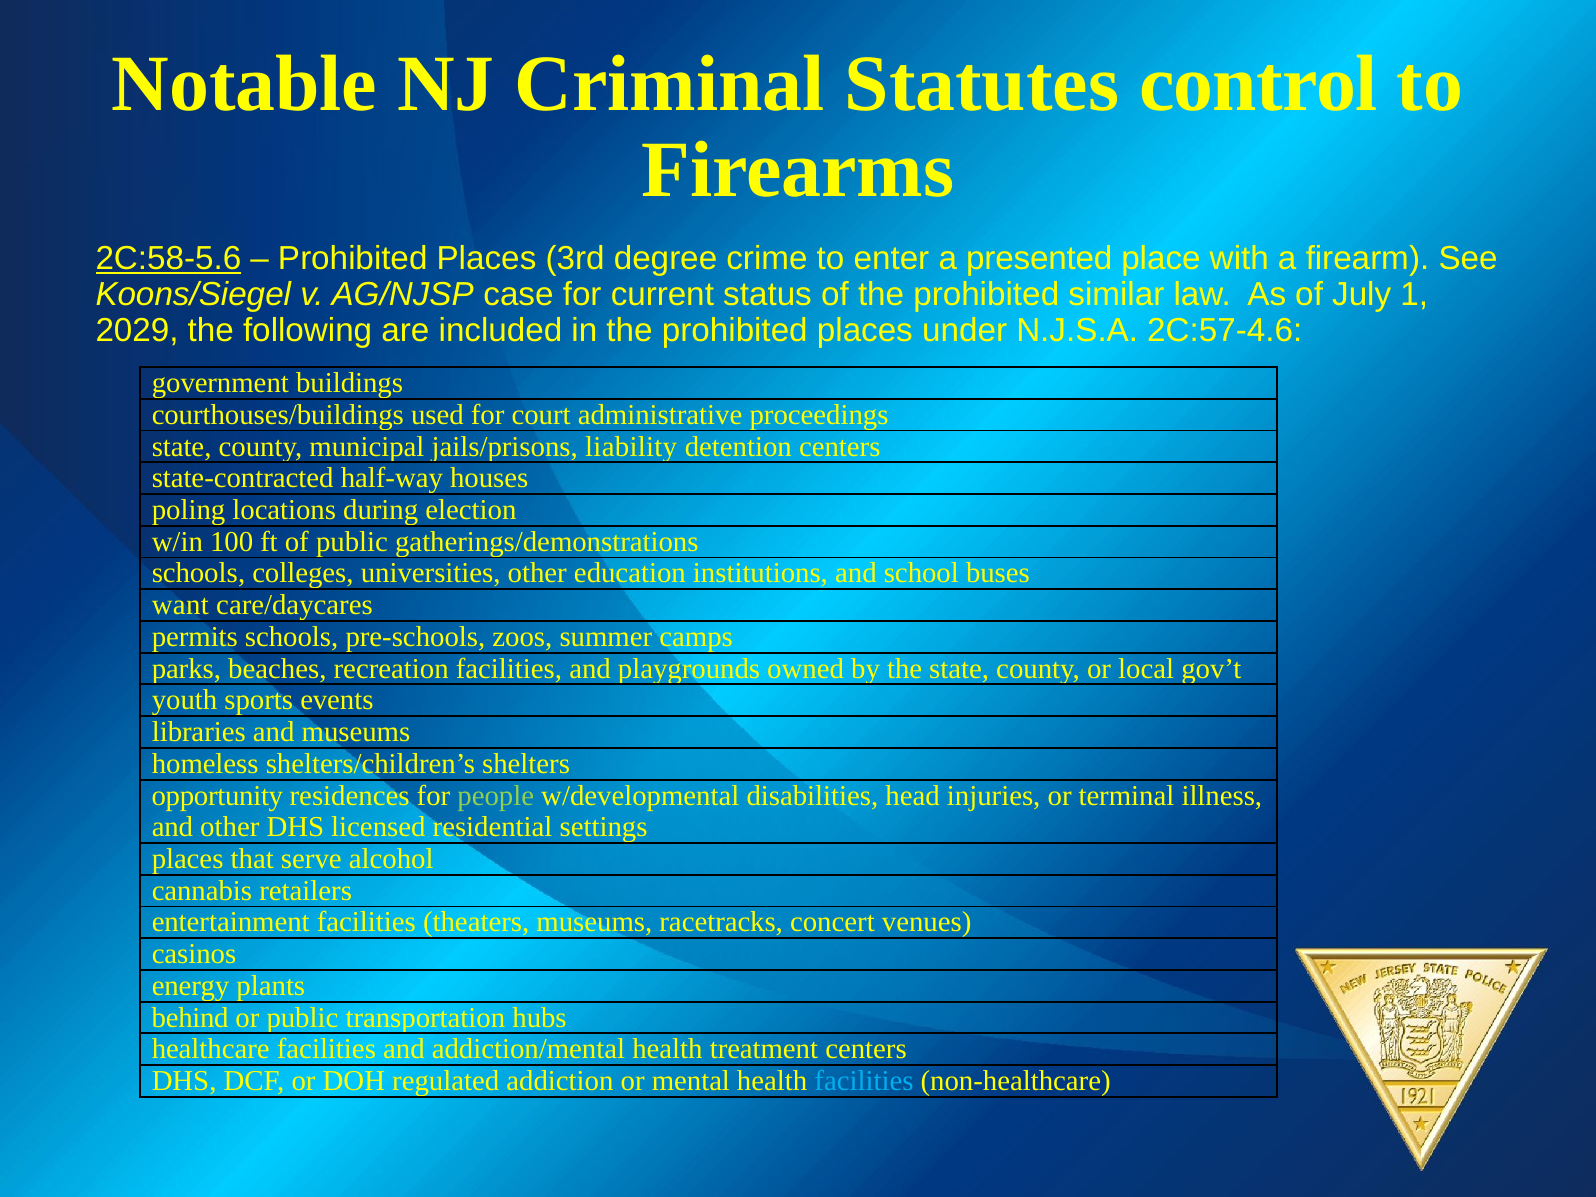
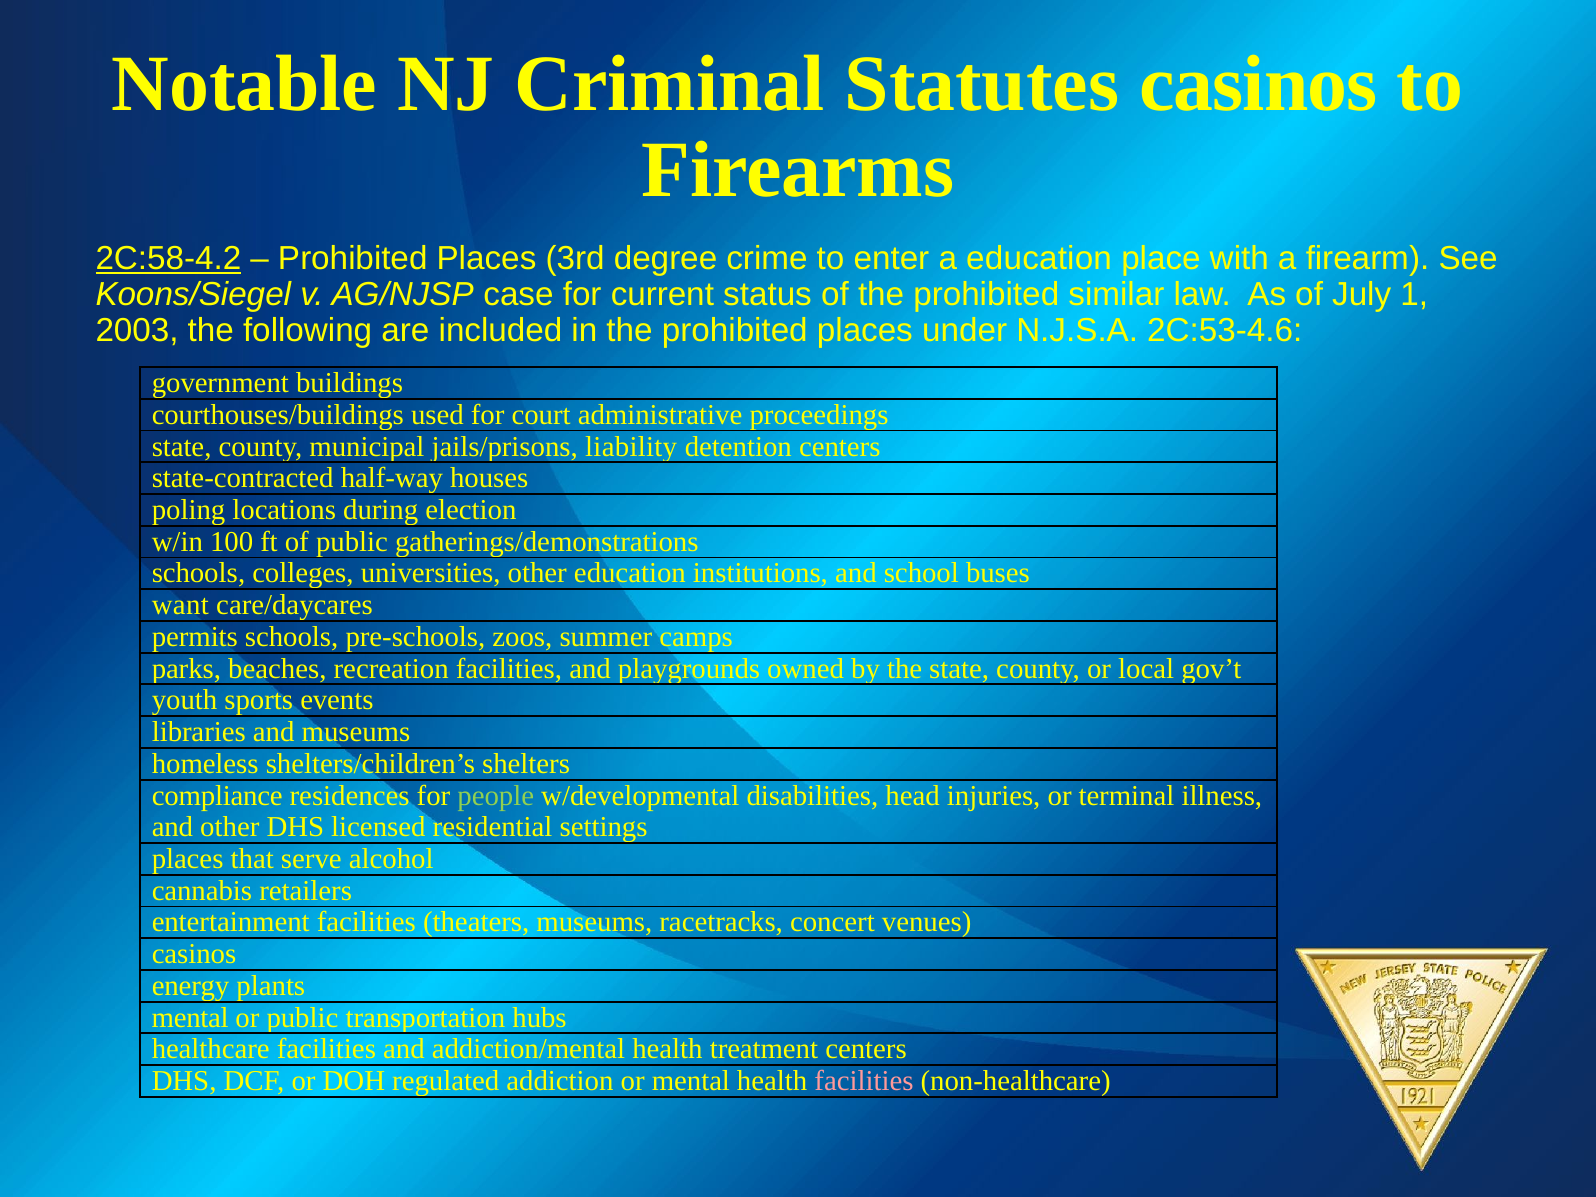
Statutes control: control -> casinos (1258, 84)
2C:58-5.6: 2C:58-5.6 -> 2C:58-4.2 (168, 259)
a presented: presented -> education (1039, 259)
2029: 2029 -> 2003 (137, 330)
2C:57-4.6: 2C:57-4.6 -> 2C:53-4.6 (1225, 330)
opportunity: opportunity -> compliance (217, 796)
behind: behind -> mental (190, 1018)
facilities colour: light blue -> pink (864, 1081)
